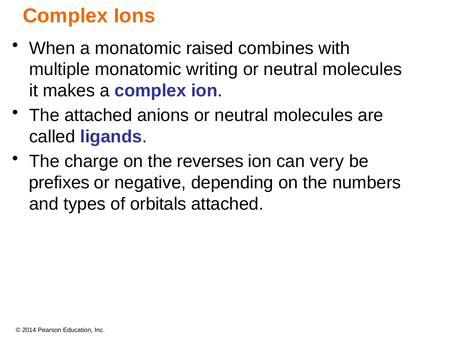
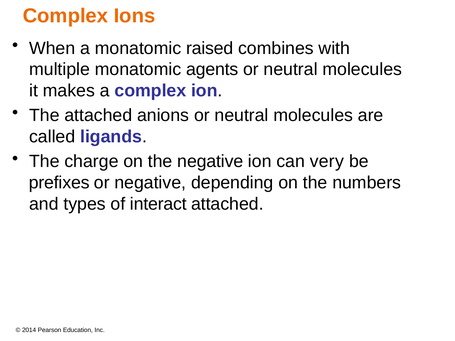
writing: writing -> agents (212, 70)
the reverses: reverses -> negative (210, 162)
orbitals: orbitals -> interact (158, 204)
